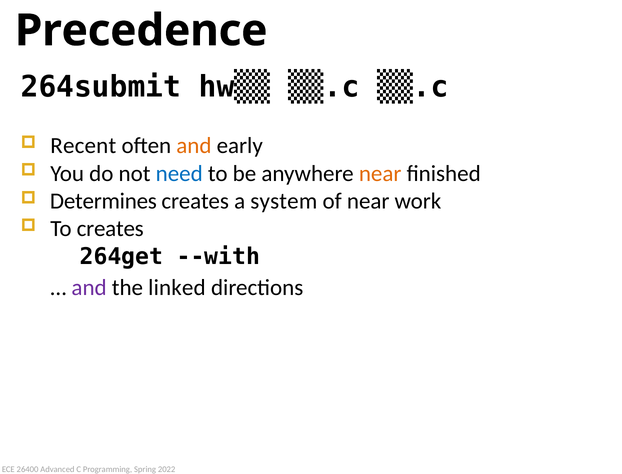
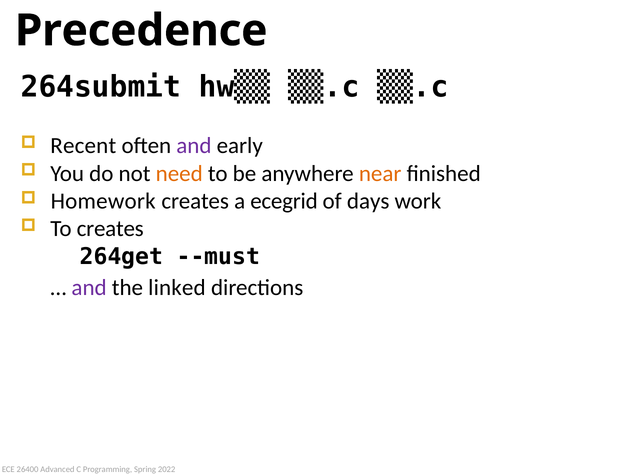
and colour: orange -> purple (194, 146)
need colour: blue -> orange (179, 173)
Determines: Determines -> Homework (103, 201)
system: system -> ecegrid (284, 201)
of near: near -> days (368, 201)
--with: --with -> --must (218, 256)
